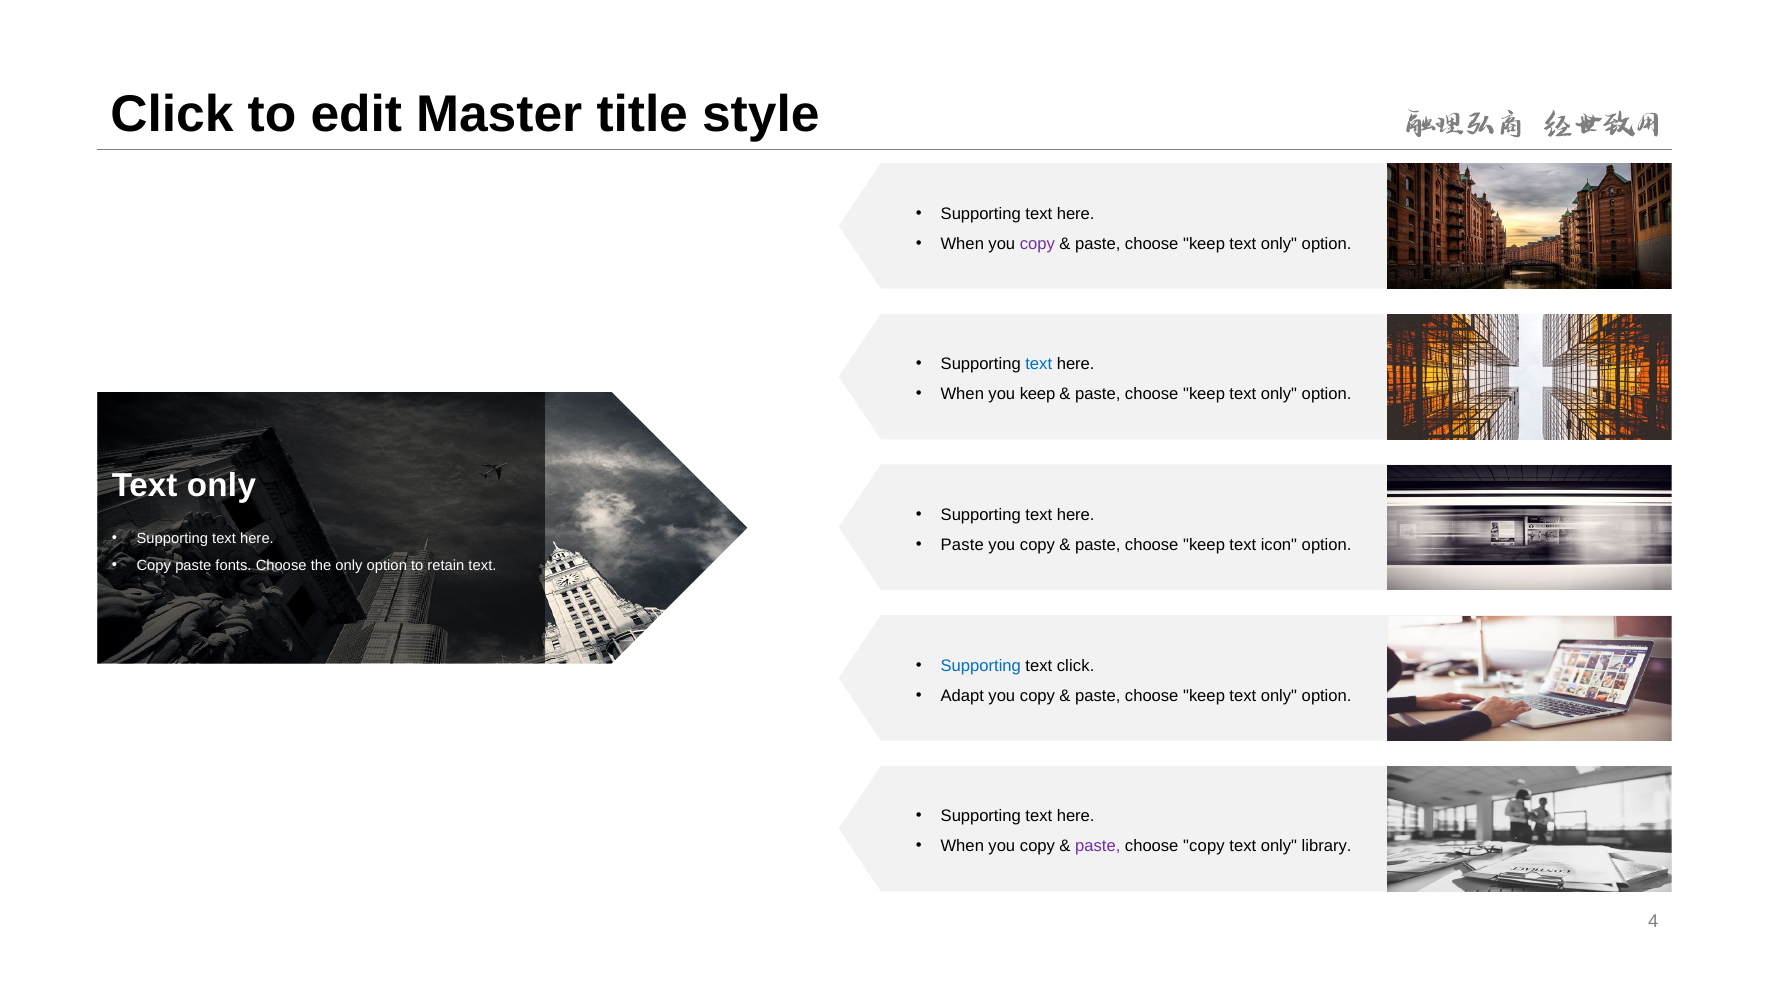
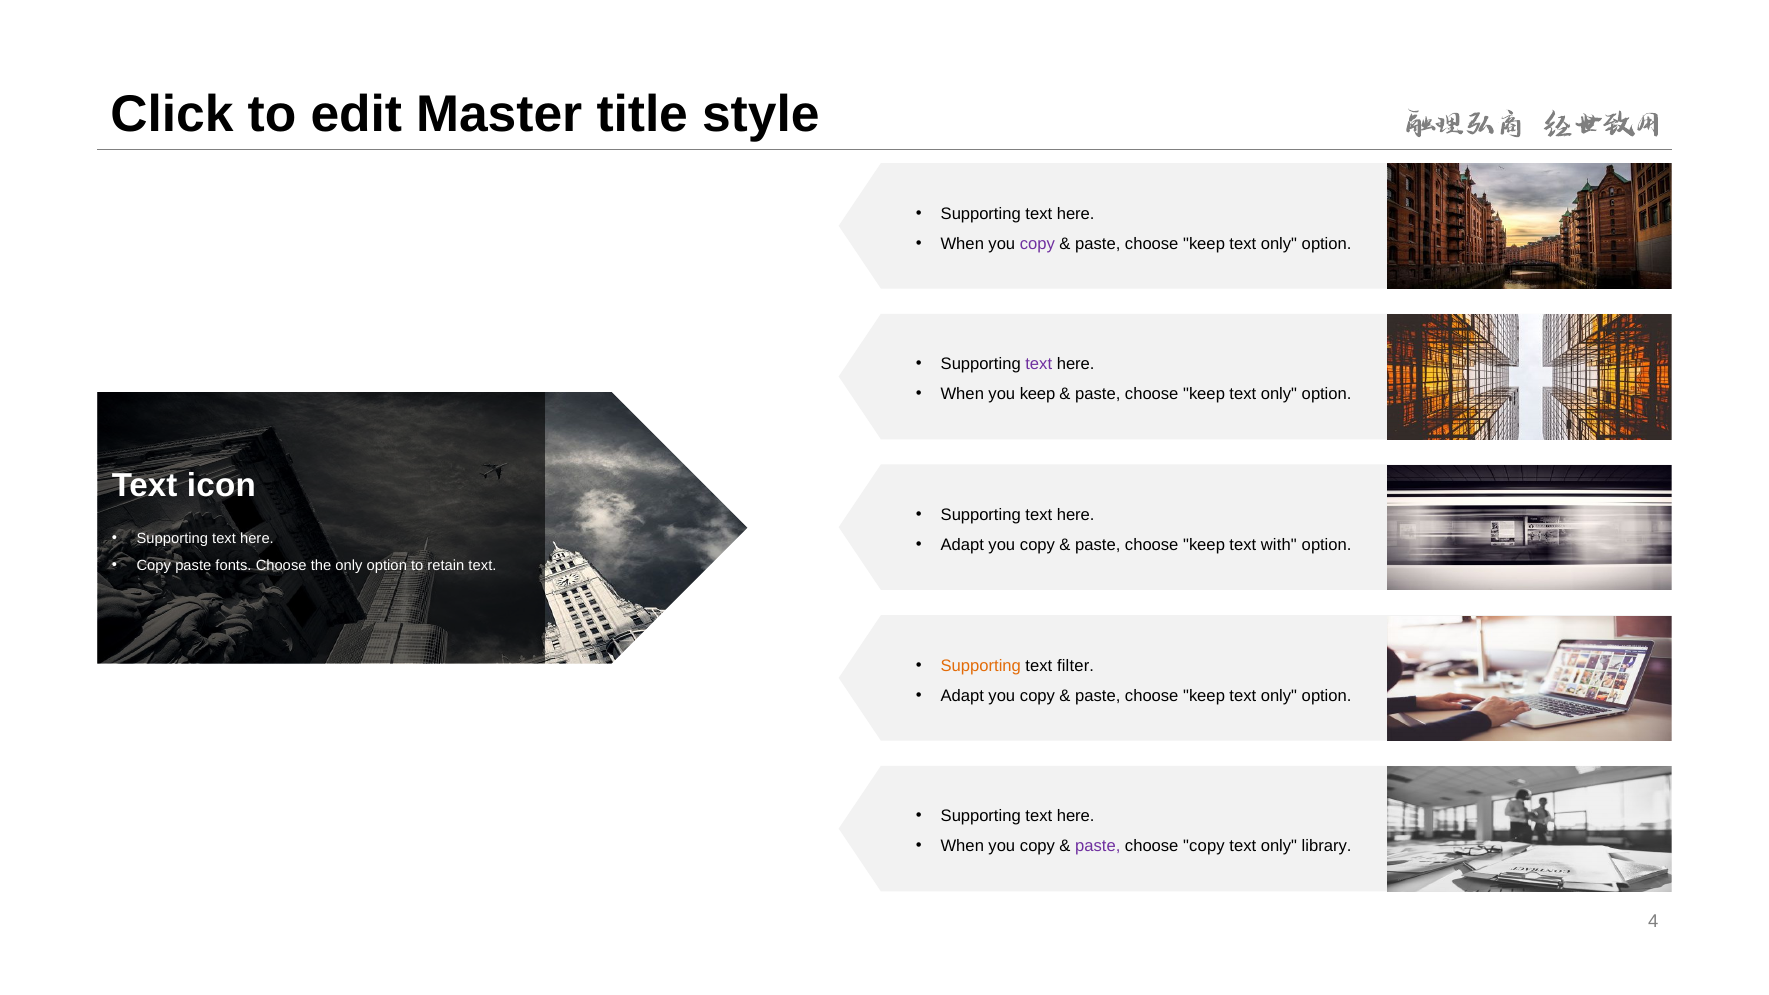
text colour: blue -> purple (1039, 364)
only: only -> icon (221, 485)
Paste: Paste -> Adapt (962, 545)
icon: icon -> with (1279, 545)
Supporting colour: blue -> orange (981, 666)
text click: click -> filter (1076, 666)
